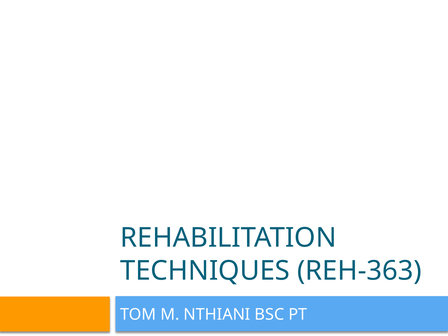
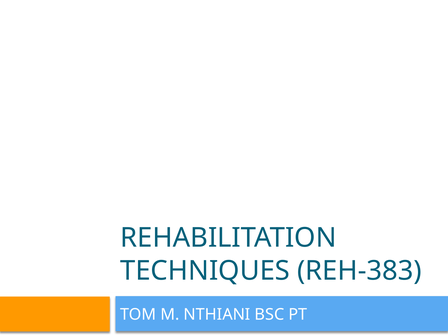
REH-363: REH-363 -> REH-383 (359, 271)
